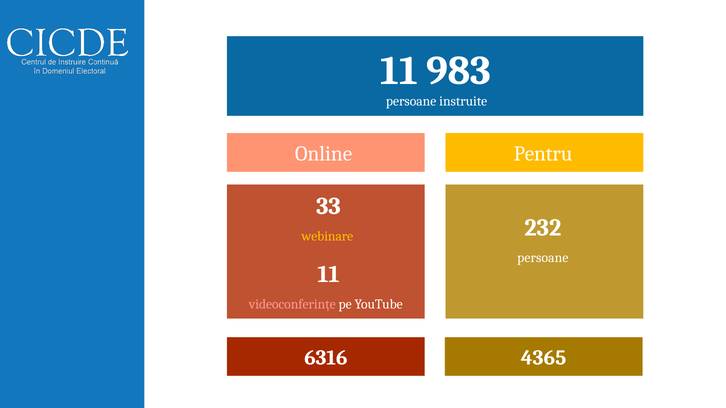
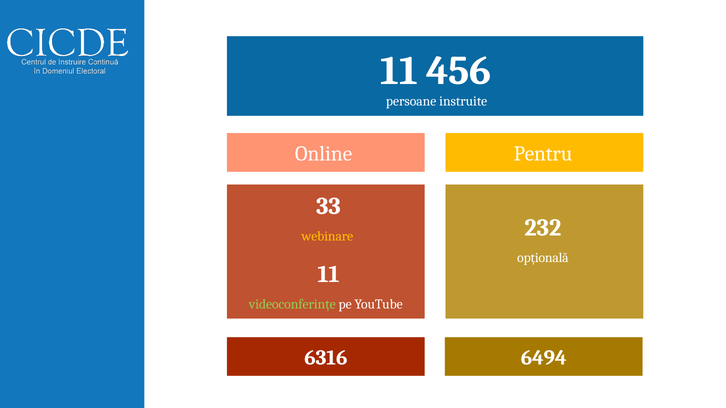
983: 983 -> 456 (459, 71)
persoane: persoane -> opțională (543, 258)
videoconferințe colour: pink -> light green (292, 305)
4365: 4365 -> 6494 (544, 358)
